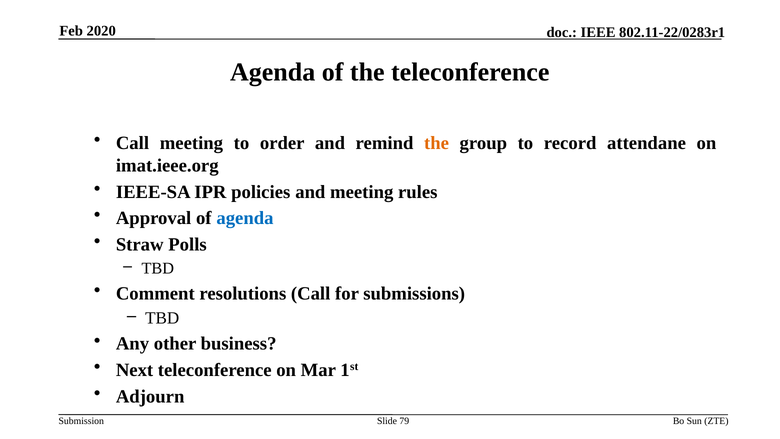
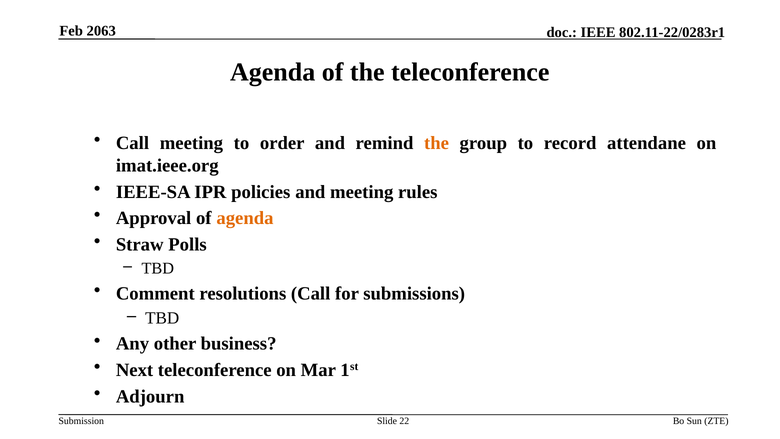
2020: 2020 -> 2063 (101, 31)
agenda colour: blue -> orange (245, 218)
79: 79 -> 22 (404, 421)
